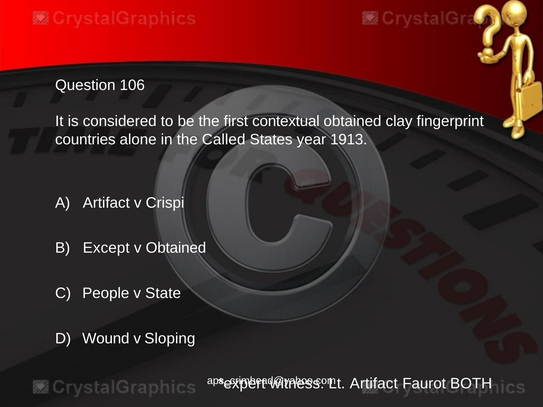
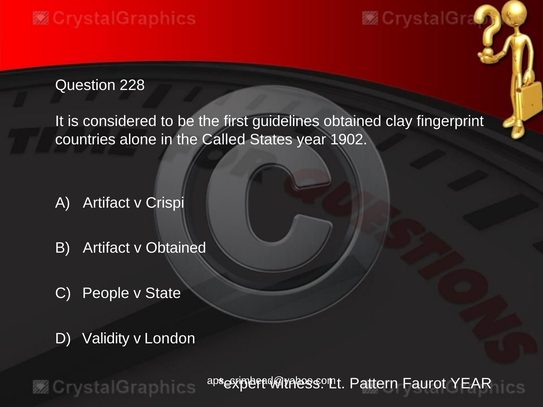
106: 106 -> 228 (132, 85)
contextual: contextual -> guidelines (286, 121)
1913: 1913 -> 1902 (349, 139)
B Except: Except -> Artifact (106, 248)
Wound: Wound -> Validity (106, 339)
Sloping: Sloping -> London (170, 339)
Lt Artifact: Artifact -> Pattern (374, 384)
Faurot BOTH: BOTH -> YEAR (471, 384)
